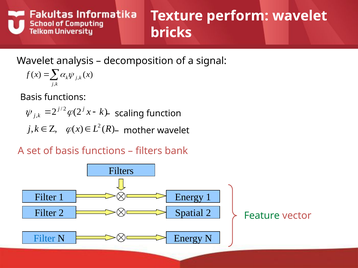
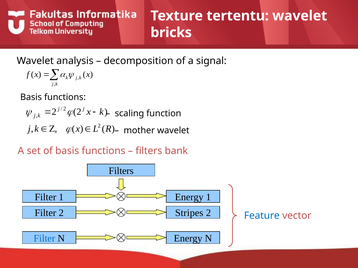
perform: perform -> tertentu (238, 16)
Spatial: Spatial -> Stripes (189, 213)
Feature colour: green -> blue (262, 216)
